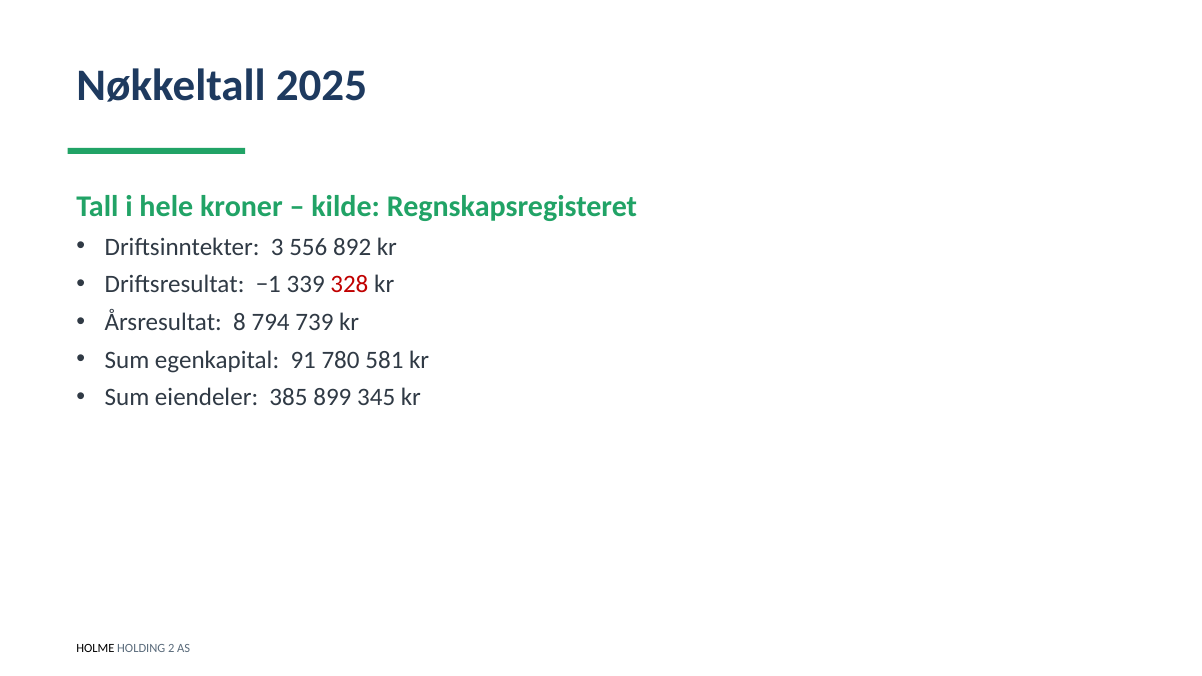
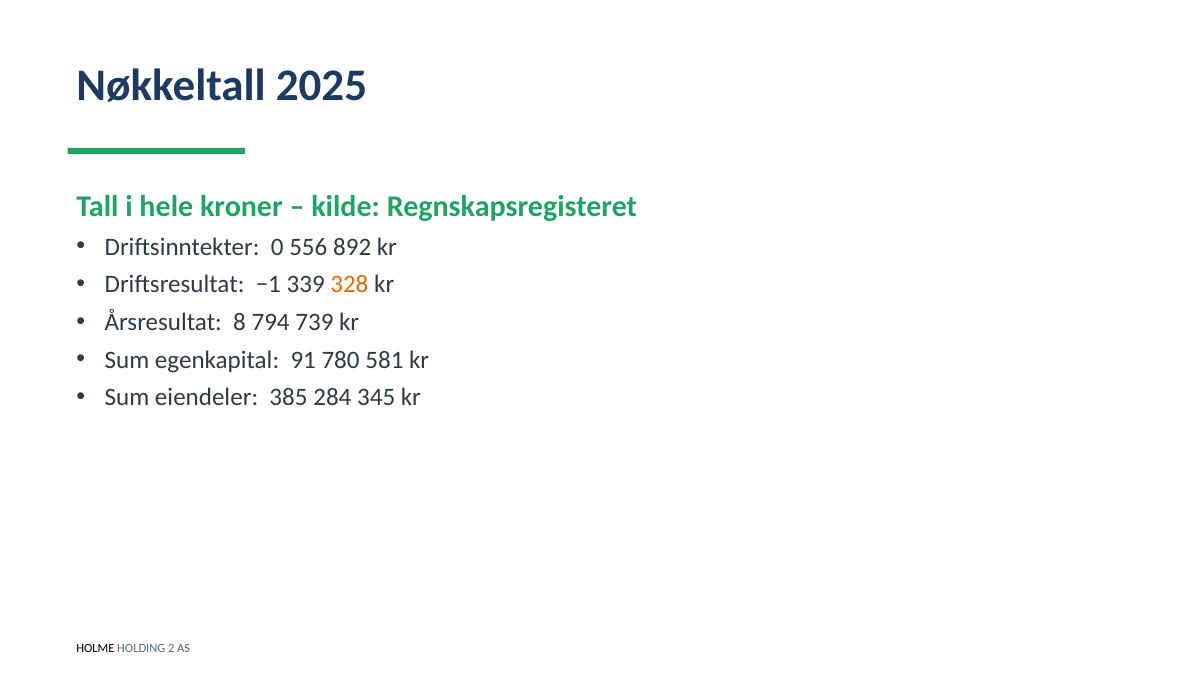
3: 3 -> 0 (277, 247)
328 colour: red -> orange (349, 285)
899: 899 -> 284 (332, 398)
